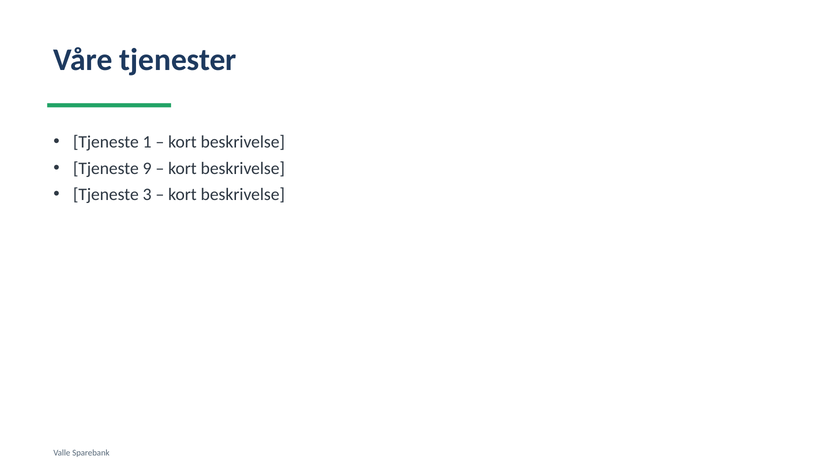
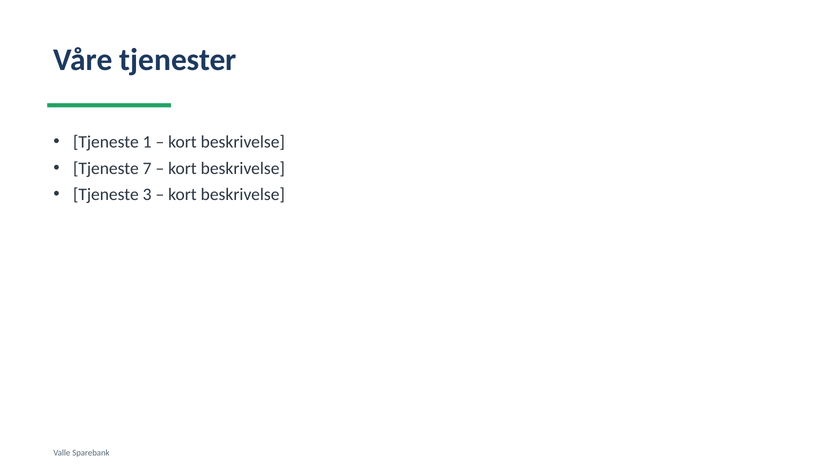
9: 9 -> 7 (147, 168)
